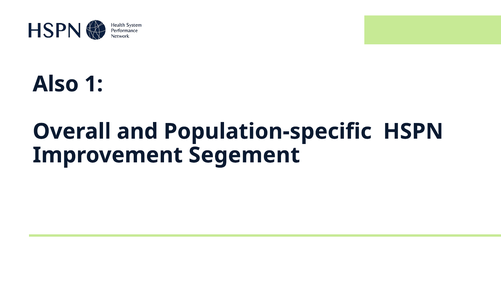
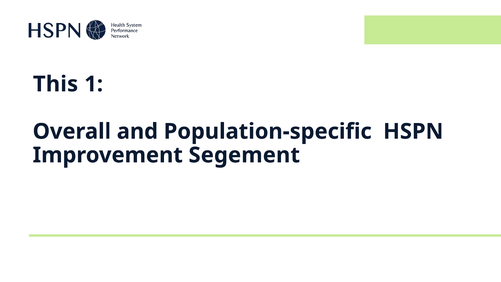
Also: Also -> This (56, 84)
